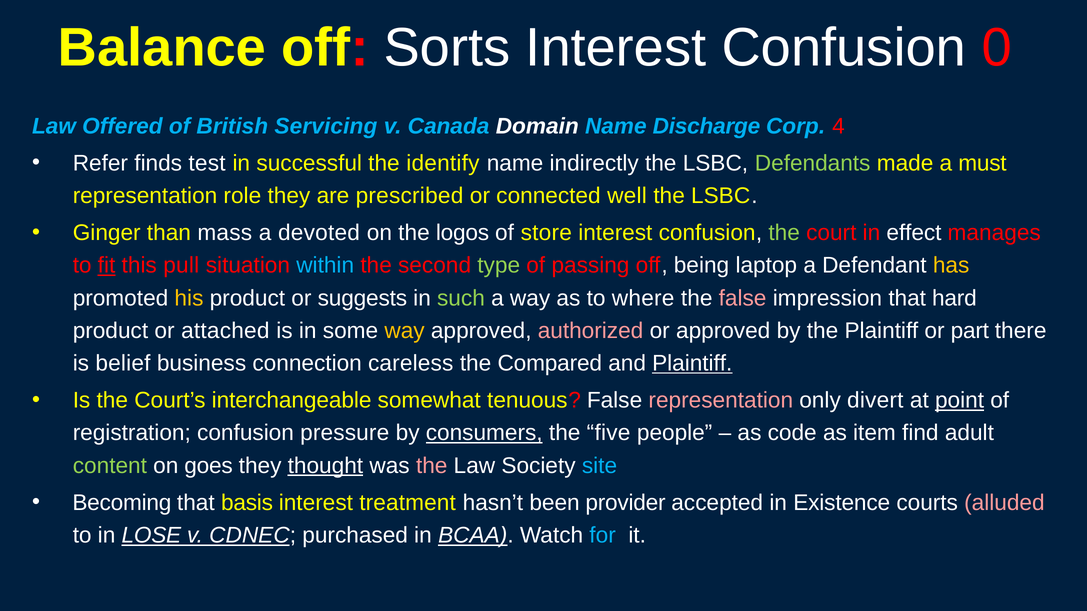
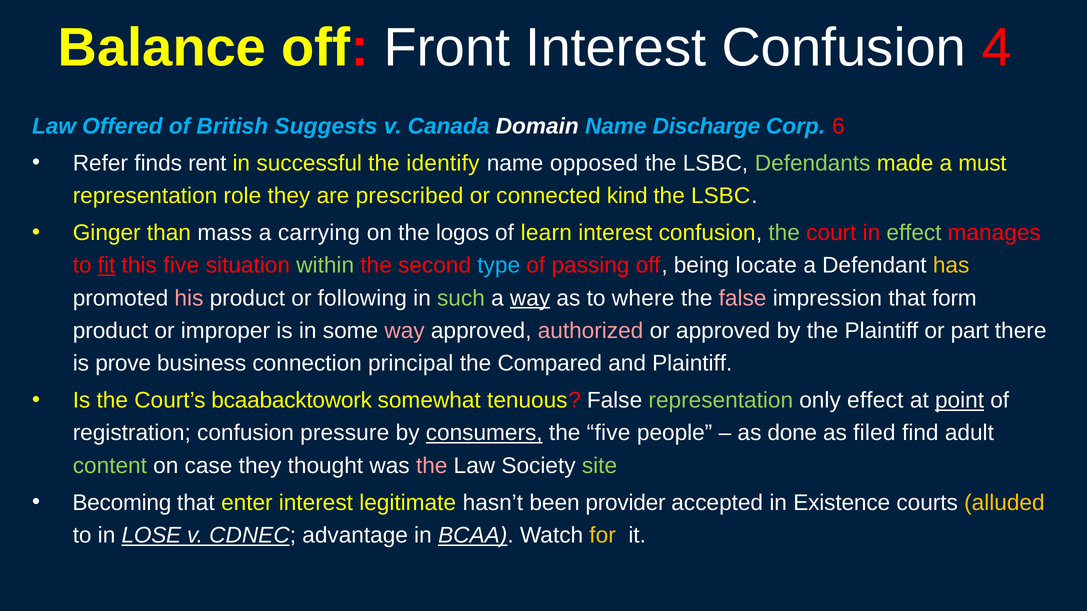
Sorts: Sorts -> Front (447, 48)
0: 0 -> 4 (997, 48)
Servicing: Servicing -> Suggests (326, 126)
4: 4 -> 6 (839, 126)
test: test -> rent (207, 163)
indirectly: indirectly -> opposed (594, 163)
well: well -> kind (627, 196)
devoted: devoted -> carrying (319, 233)
store: store -> learn (546, 233)
effect colour: white -> light green (914, 233)
this pull: pull -> five (181, 266)
within colour: light blue -> light green (325, 266)
type colour: light green -> light blue (499, 266)
laptop: laptop -> locate (766, 266)
his colour: yellow -> pink (189, 298)
suggests: suggests -> following (362, 298)
way underline: none -> present (530, 298)
hard: hard -> form (954, 298)
attached: attached -> improper (225, 331)
way colour: yellow -> pink (405, 331)
belief: belief -> prove (123, 364)
careless: careless -> principal (411, 364)
Plaintiff underline: present -> none (692, 364)
interchangeable: interchangeable -> bcaabacktowork (292, 401)
representation colour: pink -> light green (721, 401)
only divert: divert -> effect (875, 401)
code: code -> done (792, 433)
item: item -> filed (874, 433)
goes: goes -> case (208, 466)
thought underline: present -> none (325, 466)
site colour: light blue -> light green (599, 466)
basis: basis -> enter (247, 503)
treatment: treatment -> legitimate (408, 503)
alluded colour: pink -> yellow (1004, 503)
purchased: purchased -> advantage (355, 536)
for colour: light blue -> yellow (603, 536)
